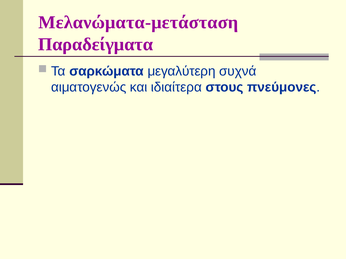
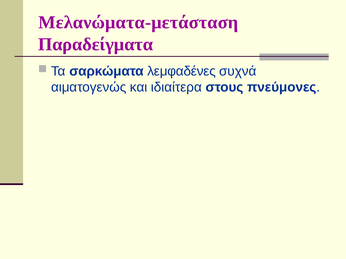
μεγαλύτερη: μεγαλύτερη -> λεμφαδένες (182, 71)
